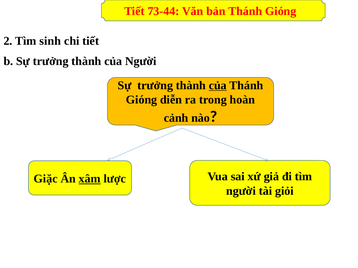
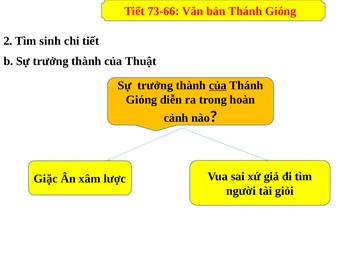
73-44: 73-44 -> 73-66 (163, 11)
của Người: Người -> Thuật (141, 61)
xâm underline: present -> none (90, 179)
